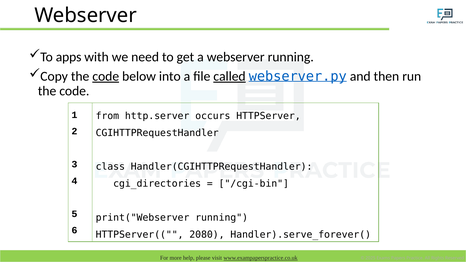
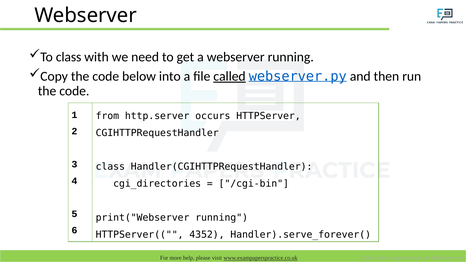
To apps: apps -> class (69, 57)
code underline: present -> none (106, 76)
2080: 2080 -> 4352 (207, 235)
